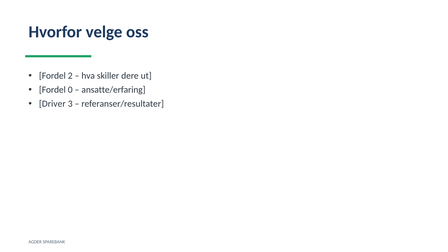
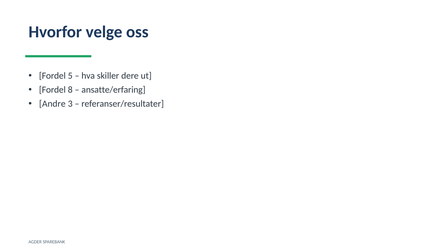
2: 2 -> 5 (70, 76)
0: 0 -> 8 (70, 90)
Driver: Driver -> Andre (52, 104)
